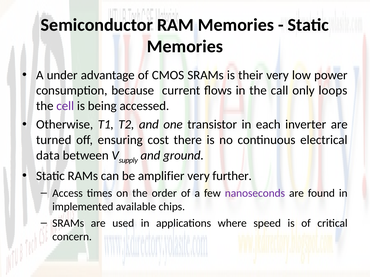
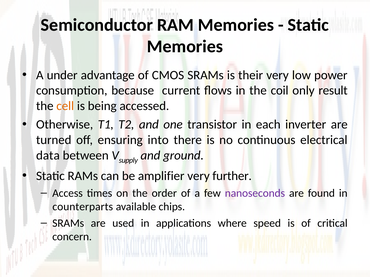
call: call -> coil (280, 91)
loops: loops -> result (333, 91)
cell colour: purple -> orange (65, 106)
cost: cost -> into (158, 140)
implemented: implemented -> counterparts (83, 207)
